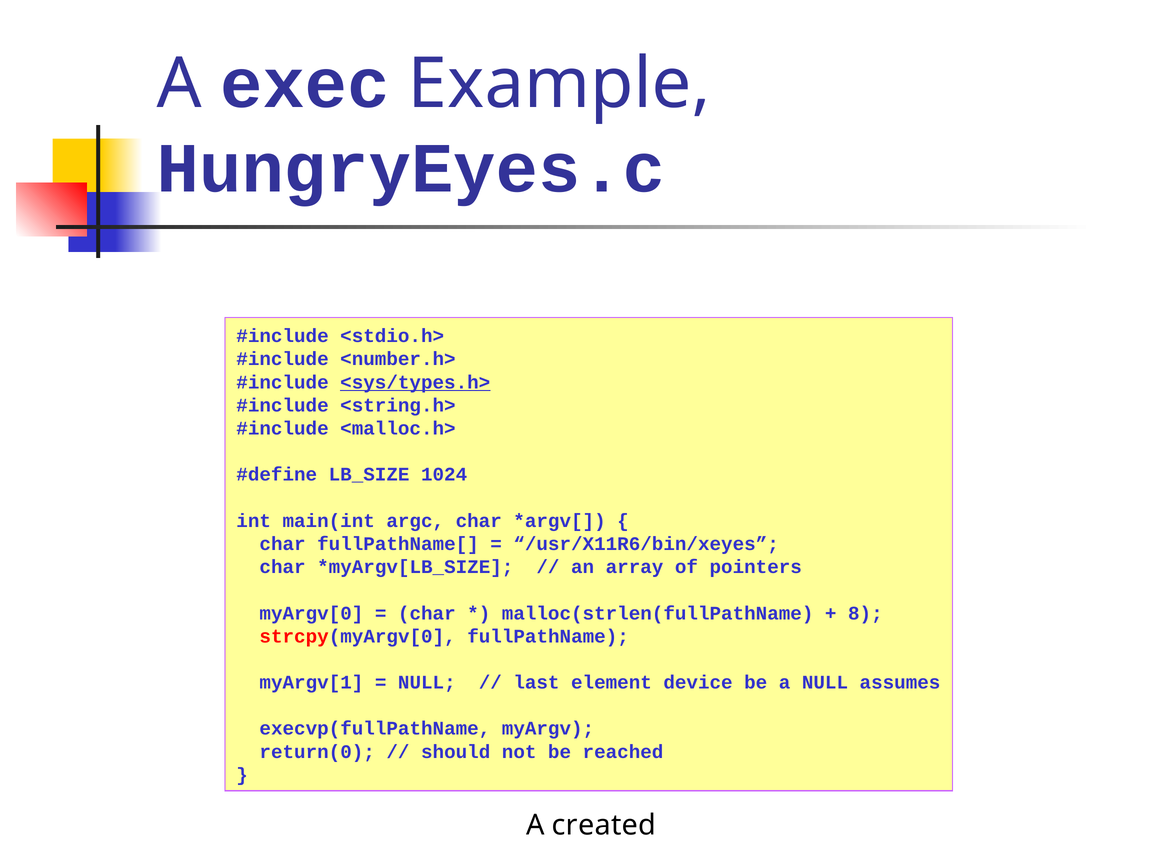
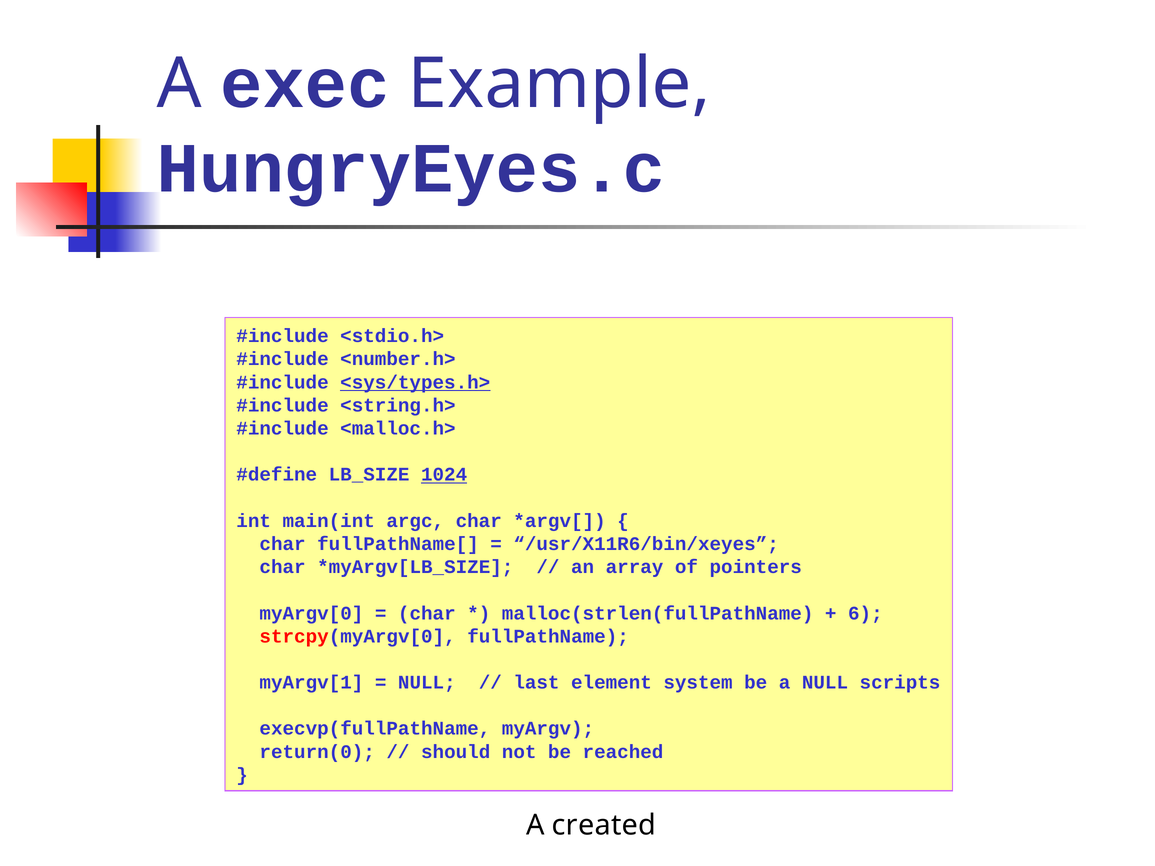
1024 underline: none -> present (444, 475)
8: 8 -> 6 (865, 613)
device: device -> system (698, 683)
assumes: assumes -> scripts (900, 683)
